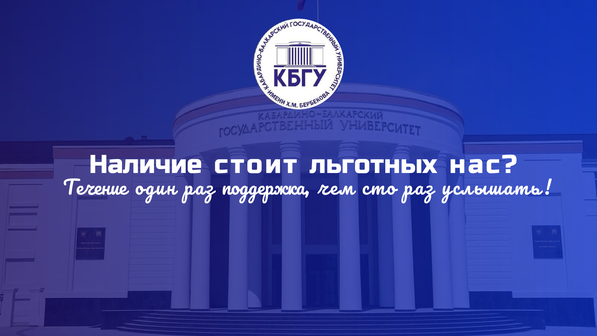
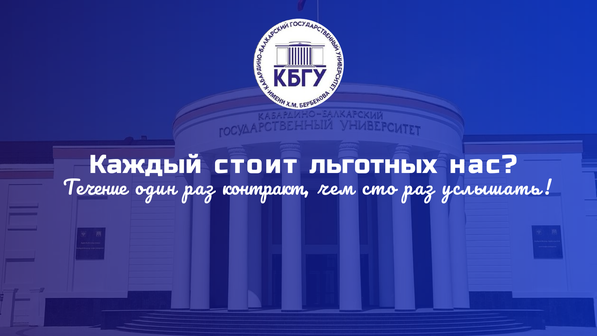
Наличие: Наличие -> Каждый (146, 164)
поддержка: поддержка -> контракт (266, 189)
